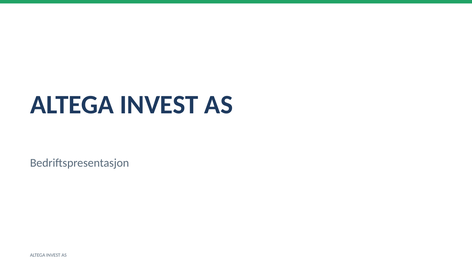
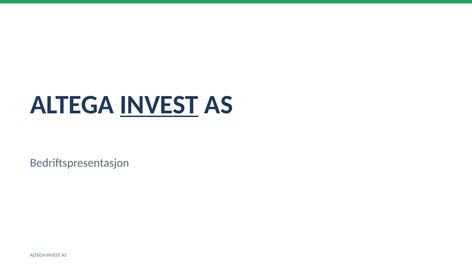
INVEST underline: none -> present (159, 105)
